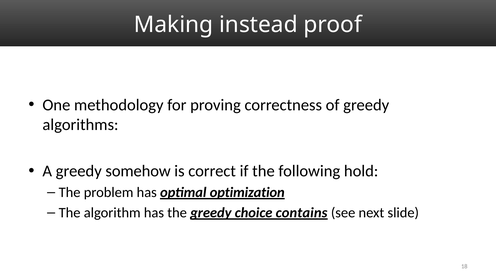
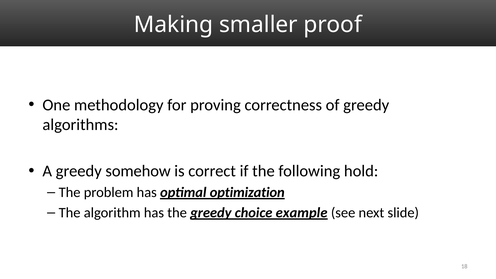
instead: instead -> smaller (258, 25)
contains: contains -> example (302, 213)
